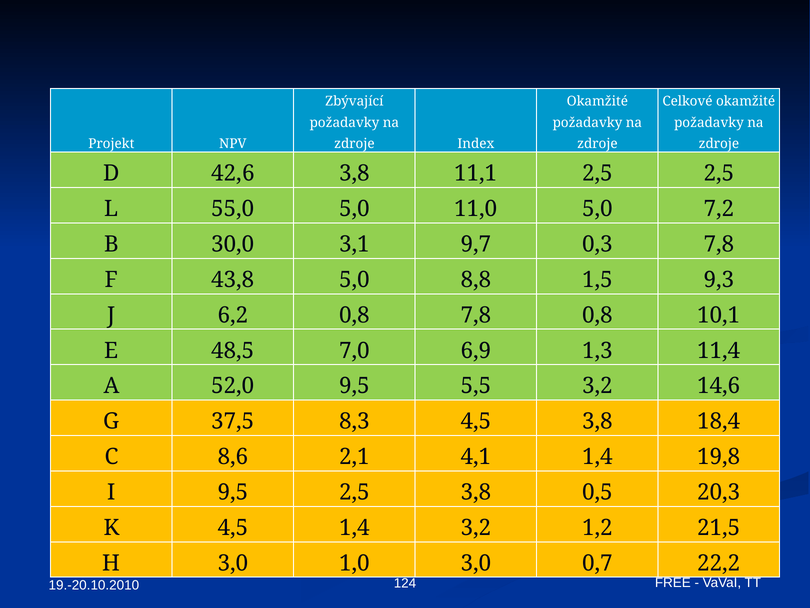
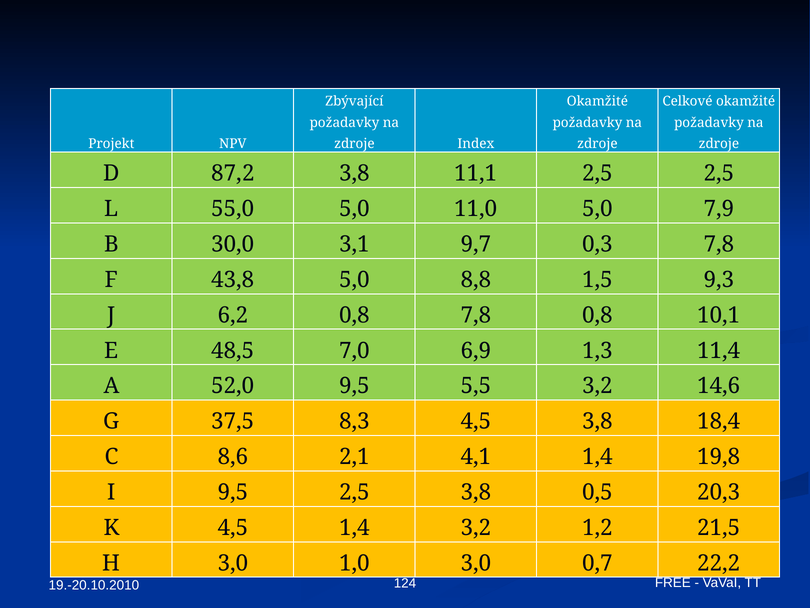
42,6: 42,6 -> 87,2 (233, 173)
7,2: 7,2 -> 7,9 (719, 209)
